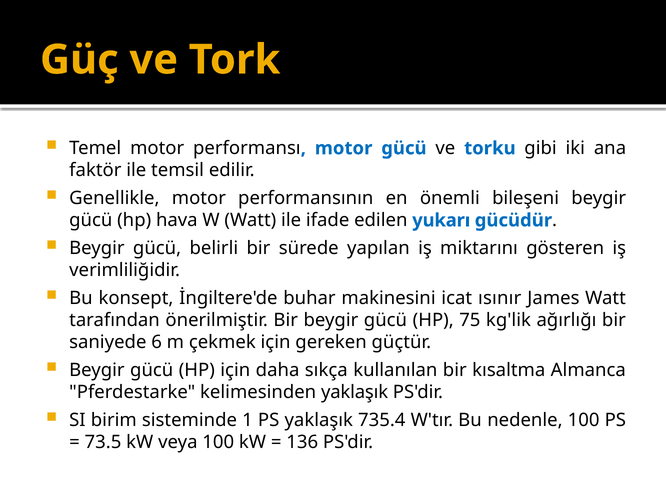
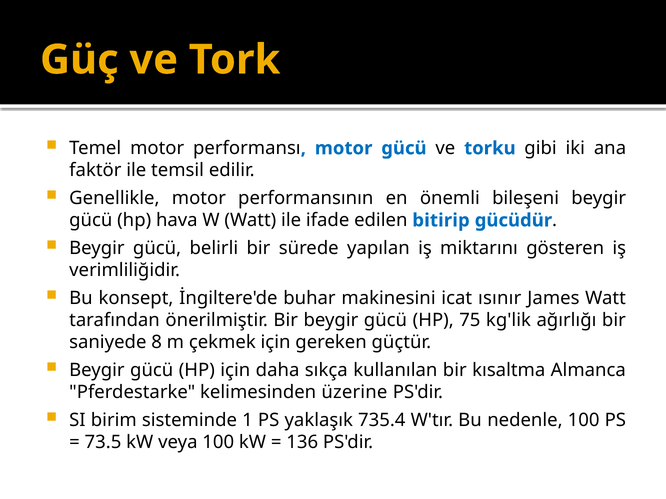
yukarı: yukarı -> bitirip (441, 221)
6: 6 -> 8 (157, 343)
kelimesinden yaklaşık: yaklaşık -> üzerine (354, 393)
